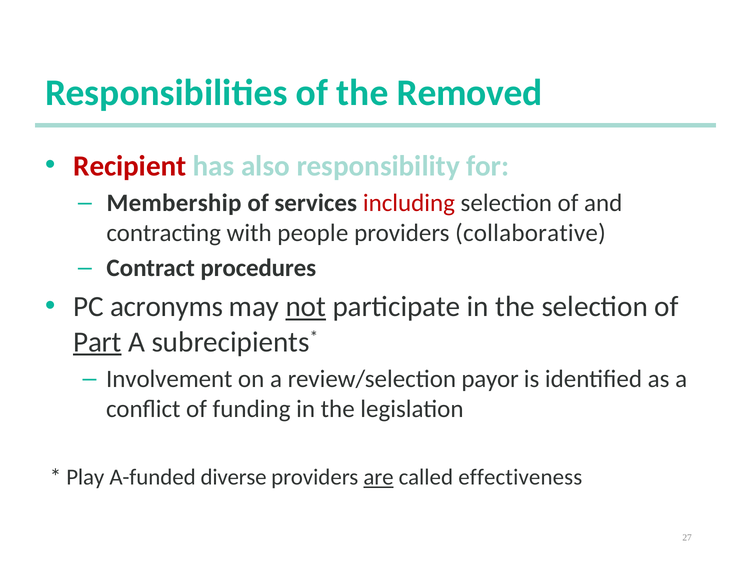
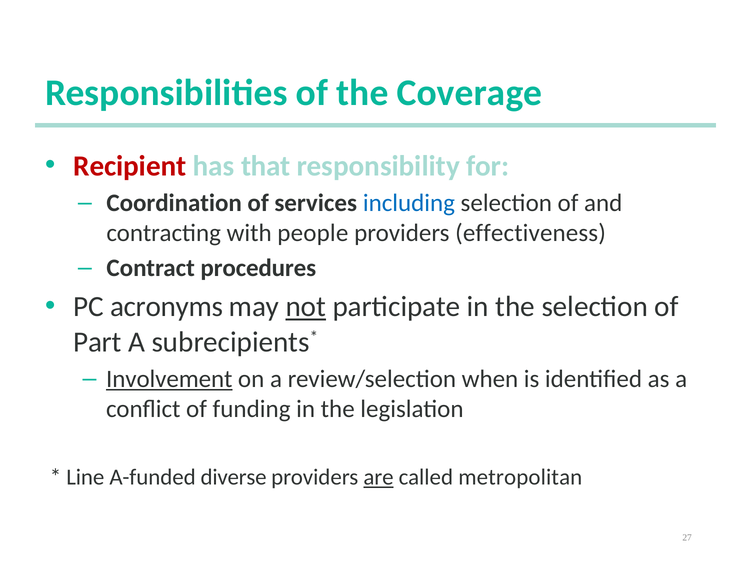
Removed: Removed -> Coverage (470, 93)
also: also -> that (266, 166)
Membership: Membership -> Coordination (174, 203)
including colour: red -> blue (409, 203)
collaborative: collaborative -> effectiveness (531, 233)
Part underline: present -> none (97, 342)
Involvement underline: none -> present (169, 379)
payor: payor -> when (490, 379)
Play: Play -> Line (85, 478)
effectiveness: effectiveness -> metropolitan (520, 478)
